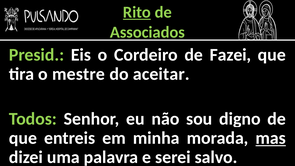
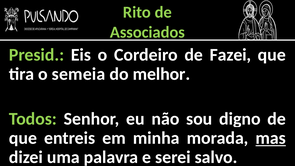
Rito underline: present -> none (137, 12)
mestre: mestre -> semeia (79, 74)
aceitar: aceitar -> melhor (161, 74)
